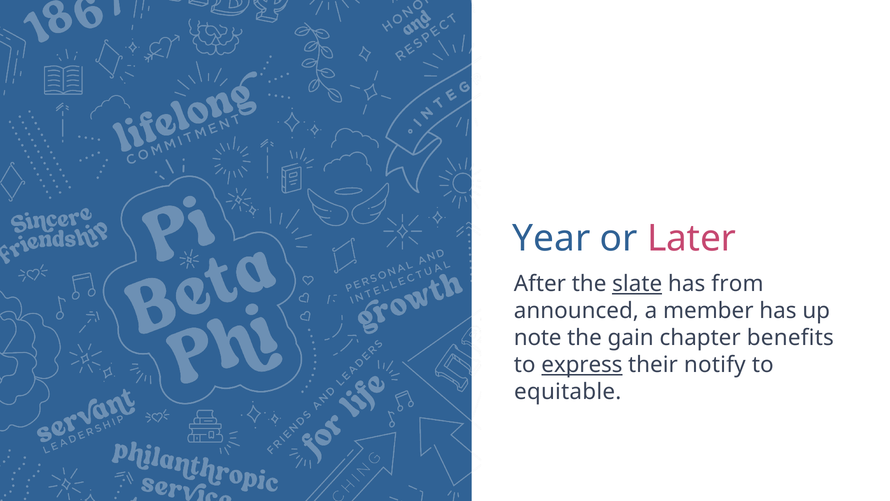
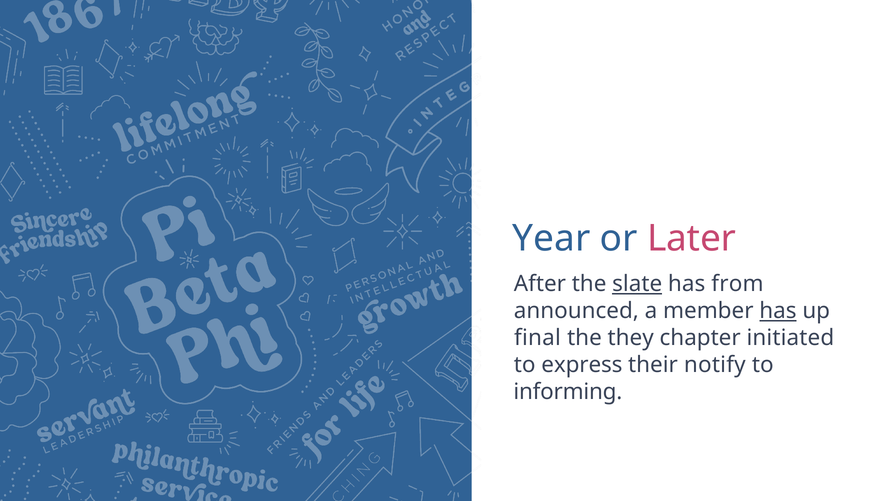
has underline: none -> present (778, 311)
note: note -> final (537, 338)
gain: gain -> they (631, 338)
benefits: benefits -> initiated (790, 338)
express underline: present -> none (582, 365)
equitable: equitable -> informing (568, 392)
